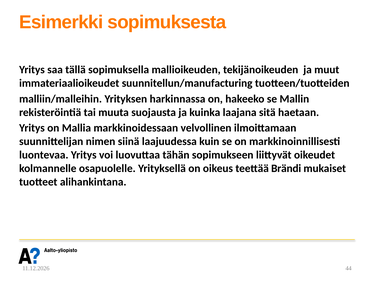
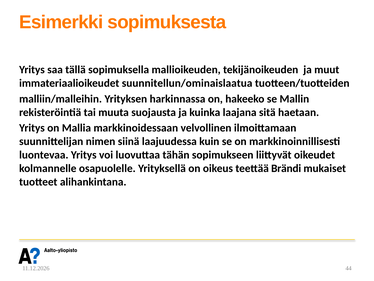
suunnitellun/manufacturing: suunnitellun/manufacturing -> suunnitellun/ominaislaatua (187, 83)
